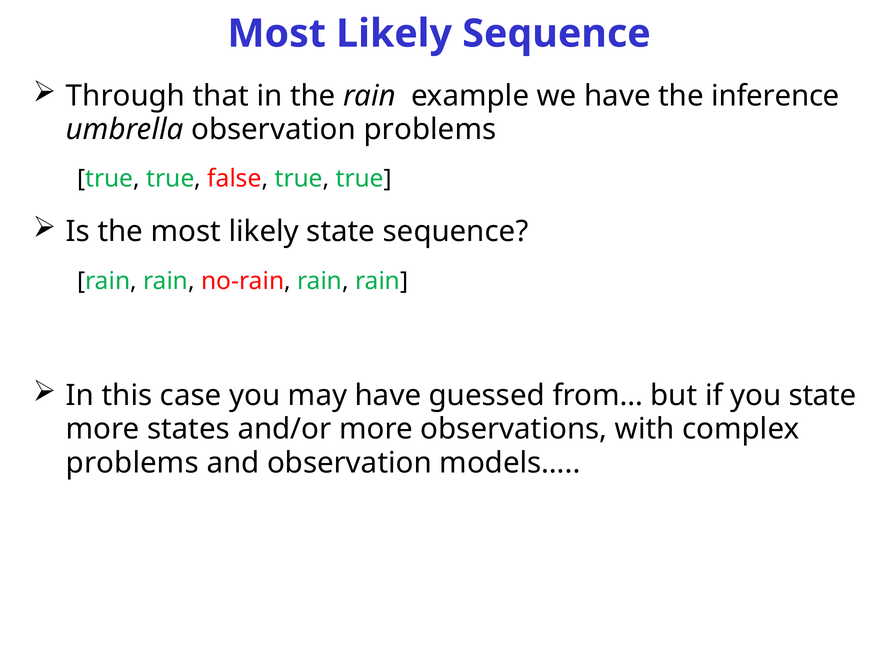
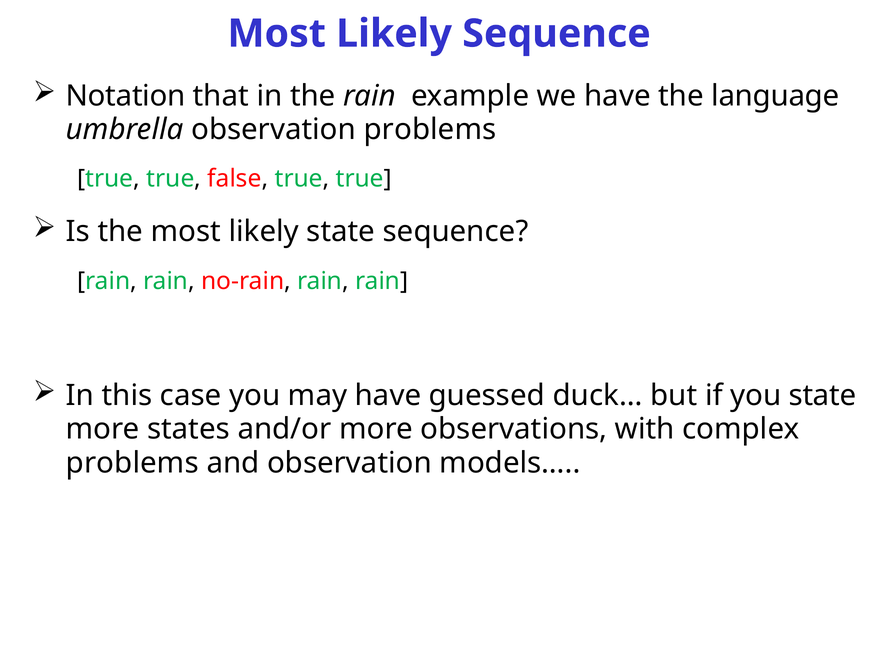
Through: Through -> Notation (126, 96)
inference: inference -> language (775, 96)
from…: from… -> duck… (598, 395)
